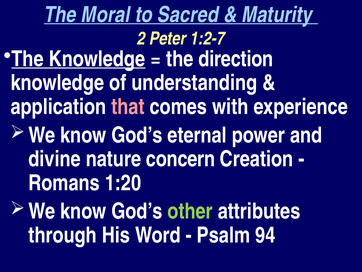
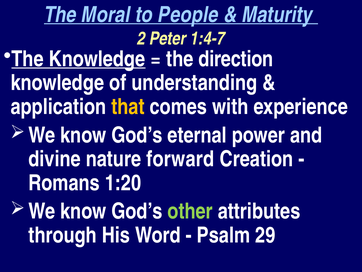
Sacred: Sacred -> People (188, 15)
1:2-7: 1:2-7 -> 1:4-7 (207, 39)
that colour: pink -> yellow (128, 107)
concern: concern -> forward (180, 159)
94: 94 -> 29 (265, 235)
